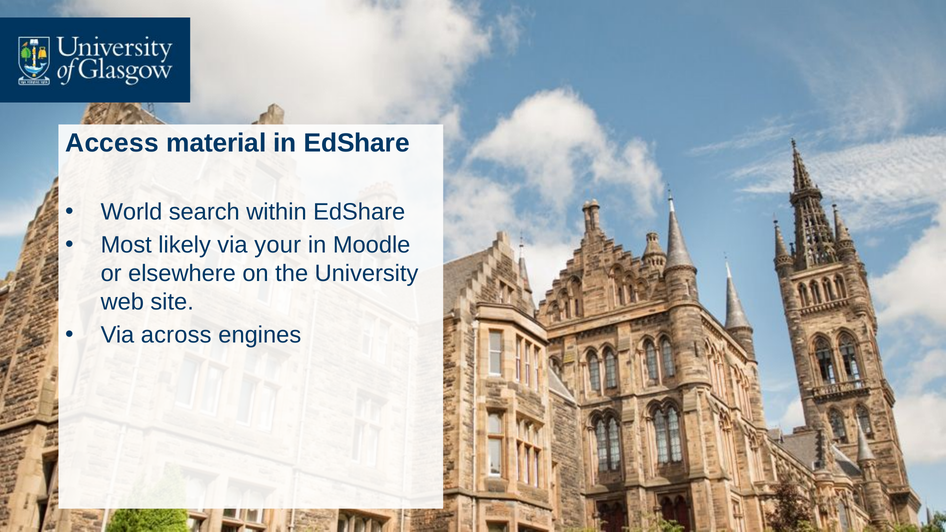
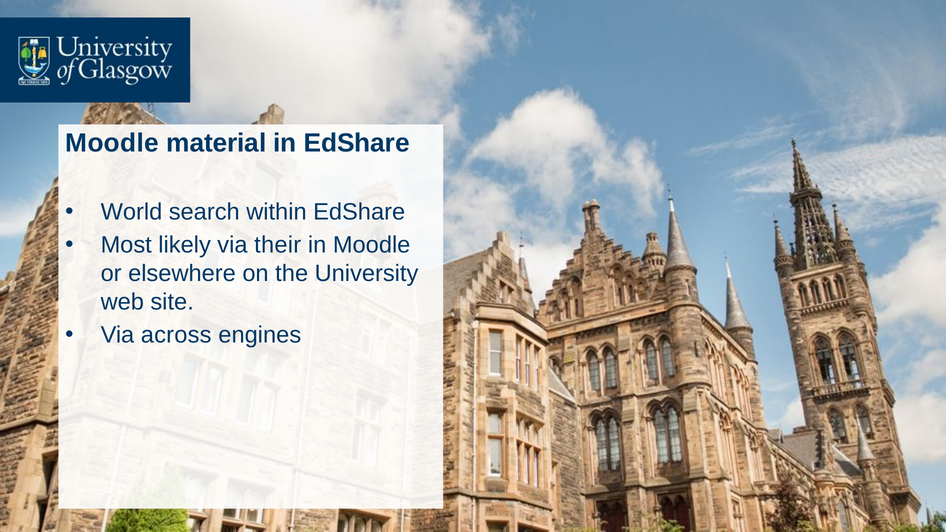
Access: Access -> Moodle (112, 143)
your: your -> their (278, 245)
